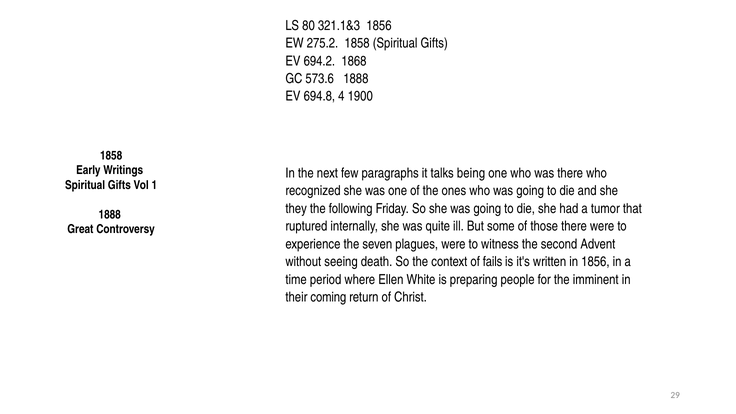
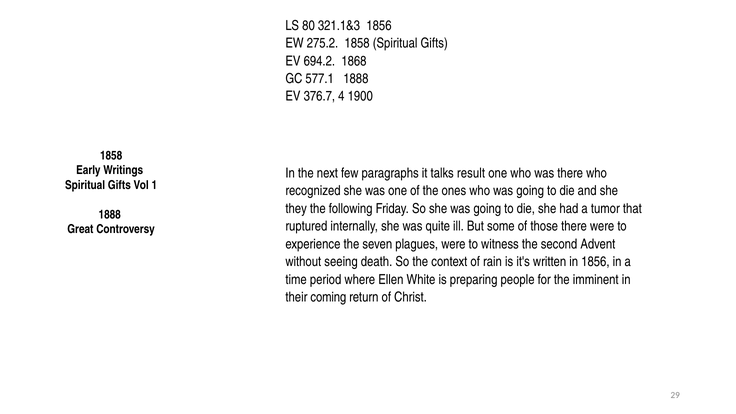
573.6: 573.6 -> 577.1 (320, 79)
694.8: 694.8 -> 376.7 (319, 96)
being: being -> result (471, 173)
fails: fails -> rain (492, 262)
